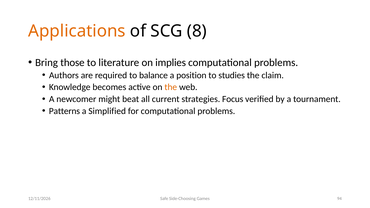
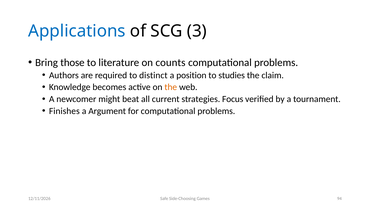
Applications colour: orange -> blue (77, 31)
8: 8 -> 3 (197, 31)
implies: implies -> counts (170, 63)
balance: balance -> distinct (153, 75)
Patterns: Patterns -> Finishes (64, 111)
Simplified: Simplified -> Argument (107, 111)
